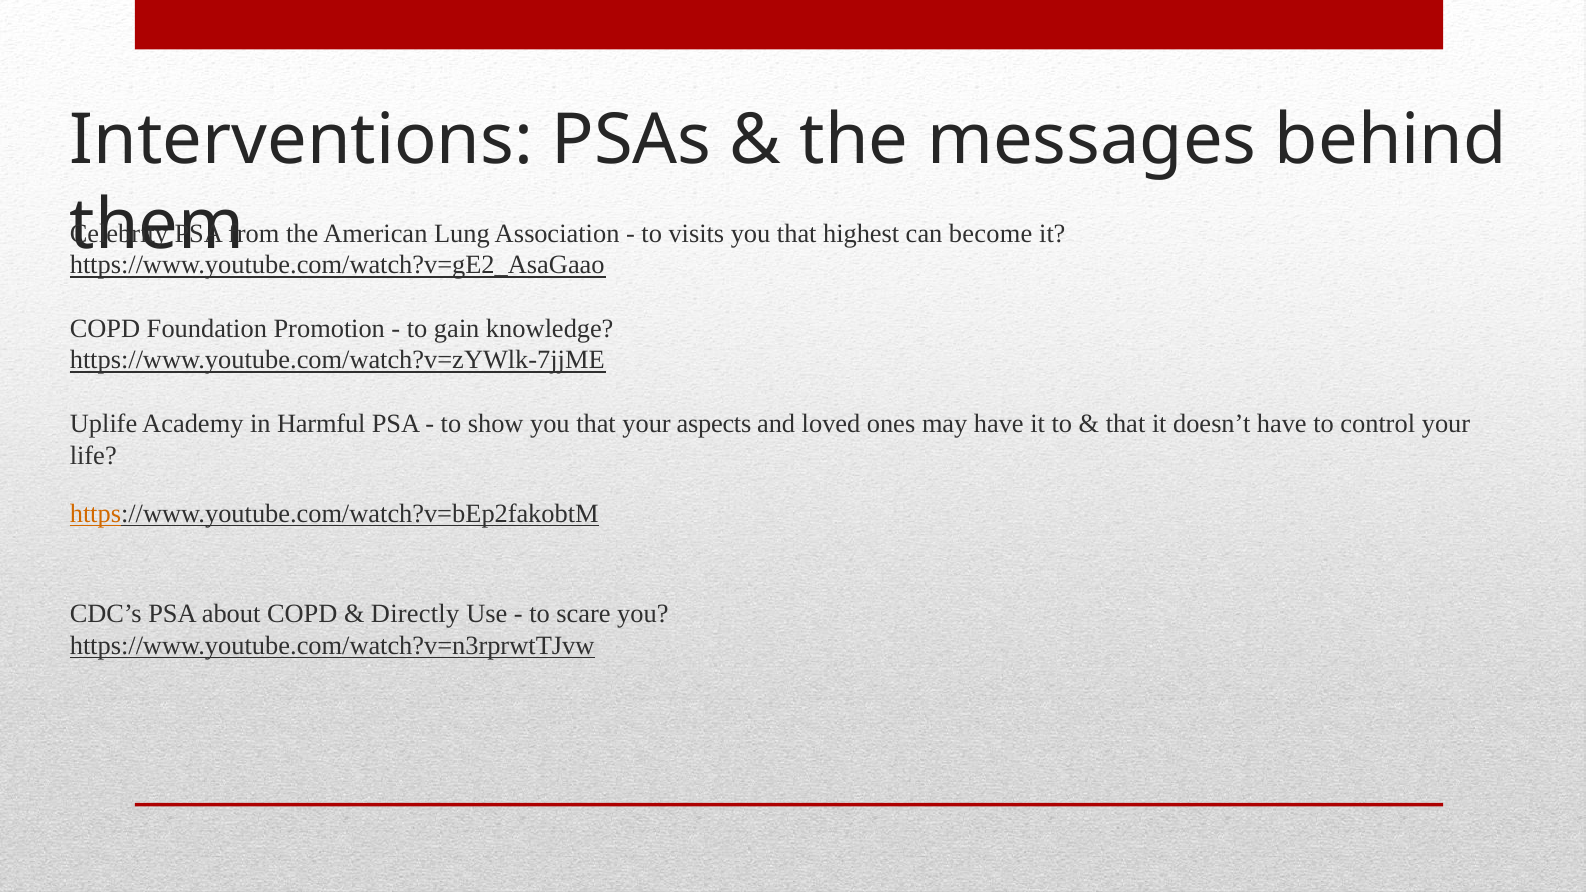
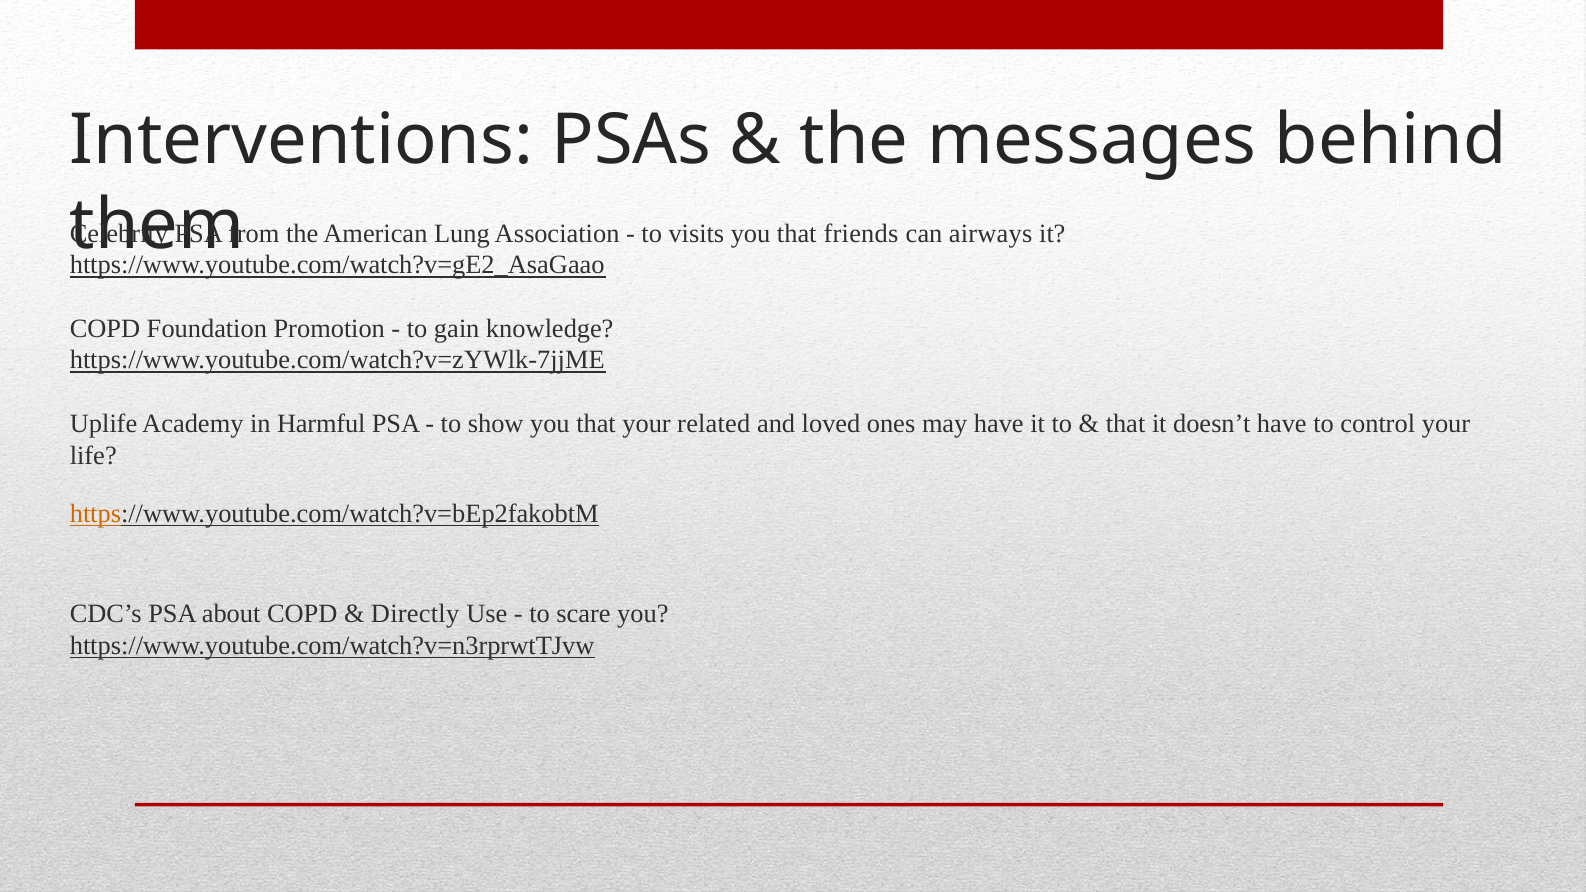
highest: highest -> friends (861, 233)
become: become -> airways (991, 233)
aspects: aspects -> related (714, 424)
